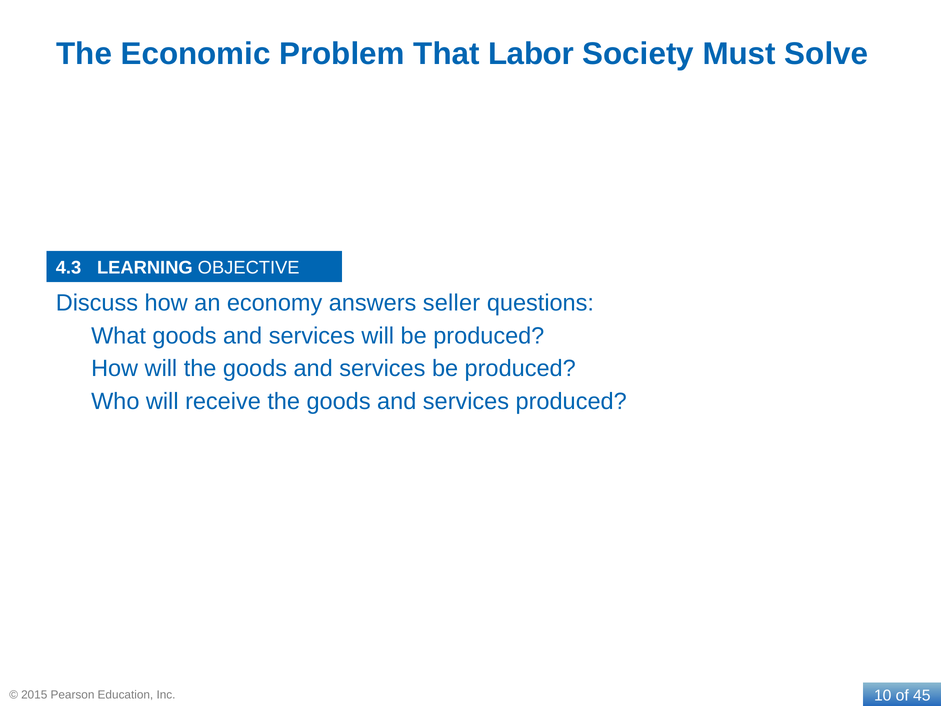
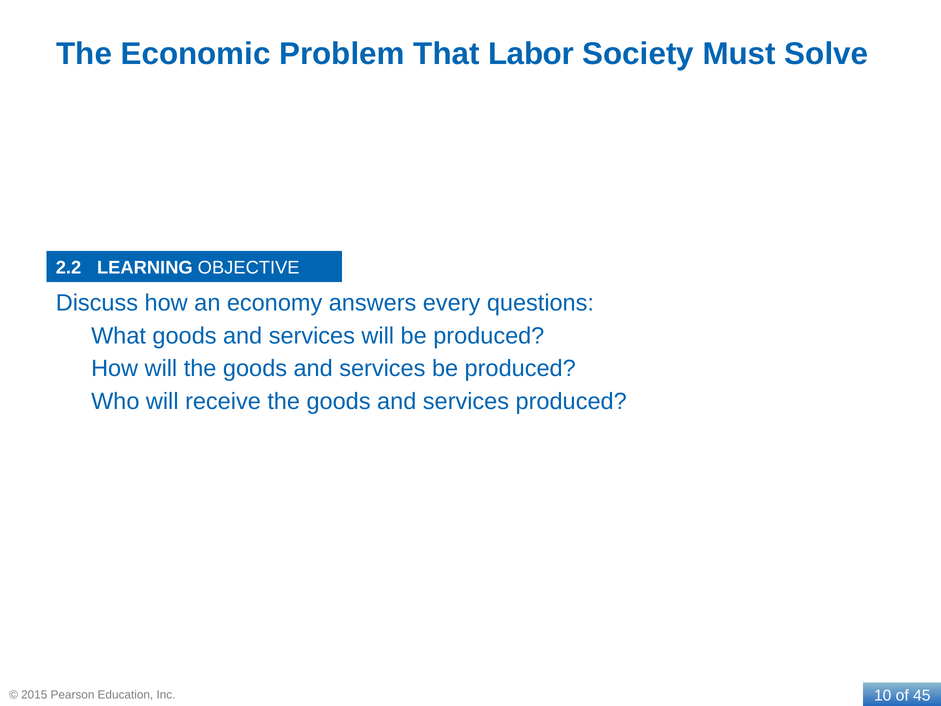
4.3: 4.3 -> 2.2 (69, 268)
seller: seller -> every (452, 303)
